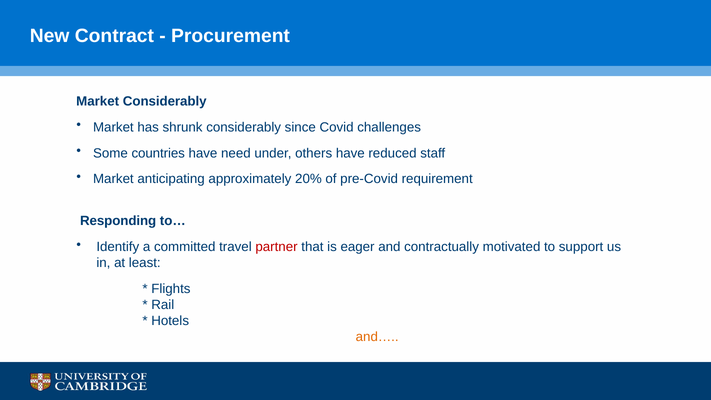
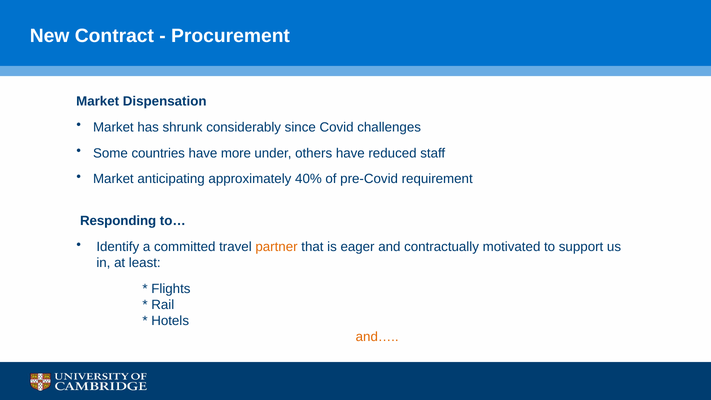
Market Considerably: Considerably -> Dispensation (165, 101)
need: need -> more (236, 153)
20%: 20% -> 40% (308, 179)
partner colour: red -> orange (277, 247)
